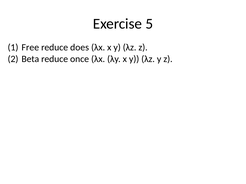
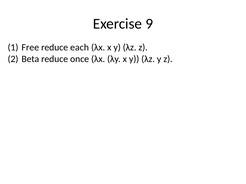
5: 5 -> 9 (149, 24)
does: does -> each (80, 48)
